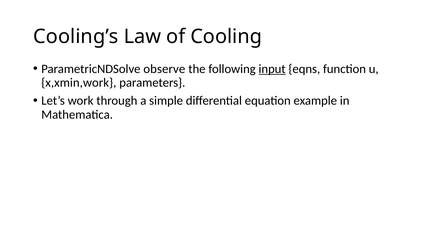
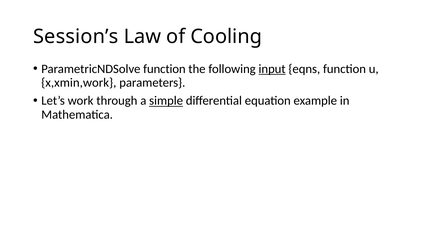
Cooling’s: Cooling’s -> Session’s (76, 37)
ParametricNDSolve observe: observe -> function (164, 69)
simple underline: none -> present (166, 101)
